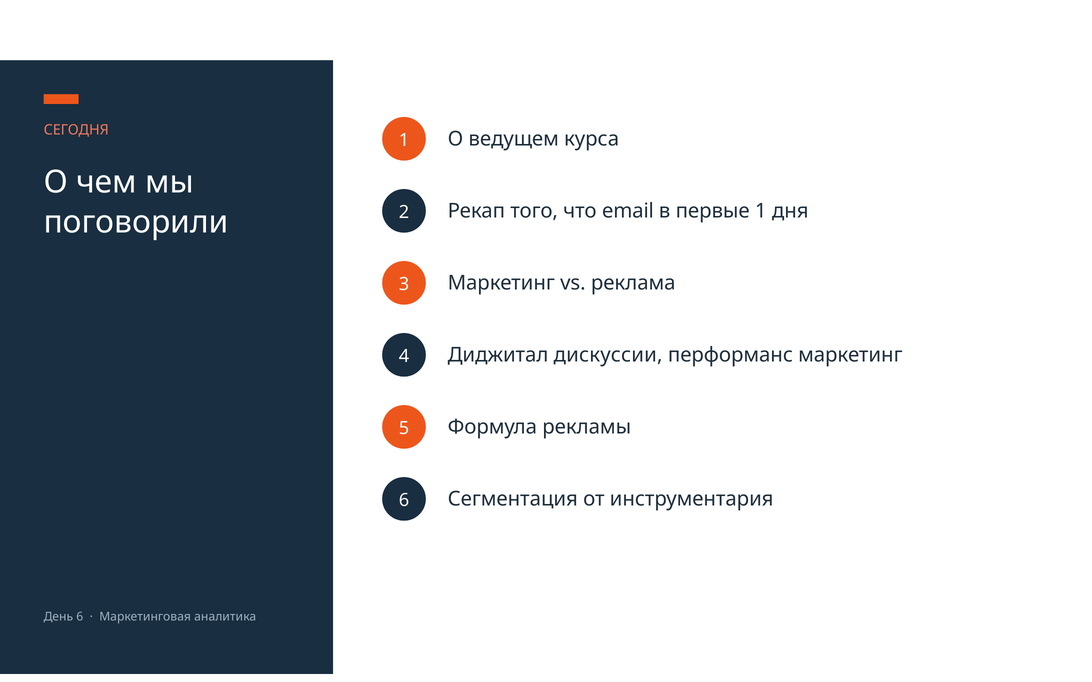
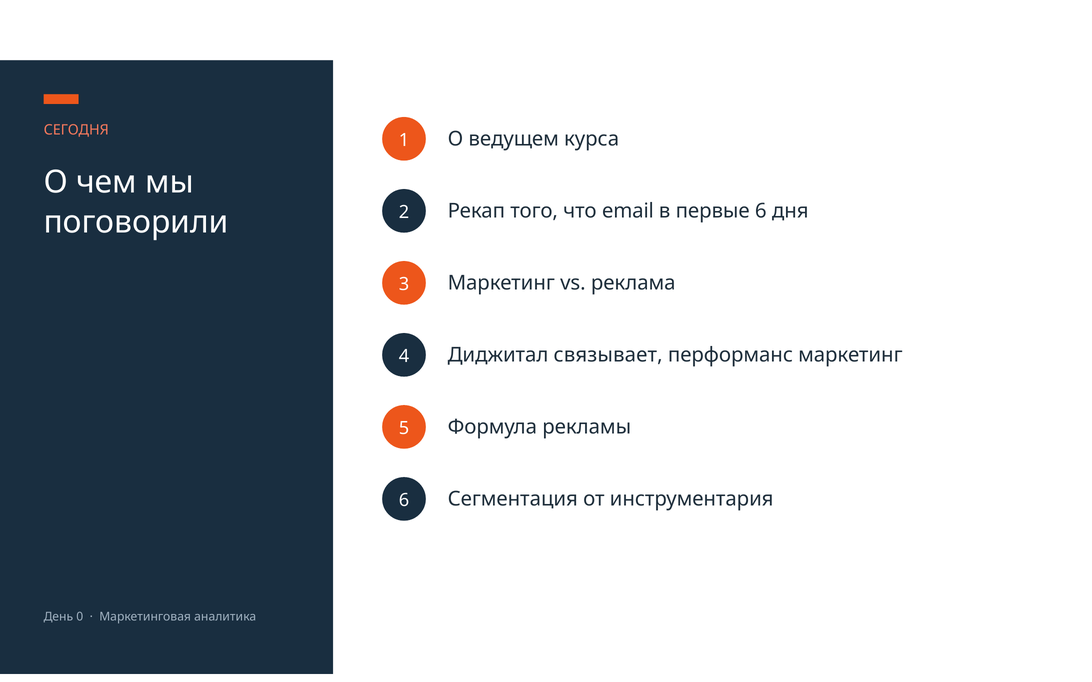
первые 1: 1 -> 6 (761, 211)
дискуссии: дискуссии -> связывает (608, 355)
День 6: 6 -> 0 (80, 617)
